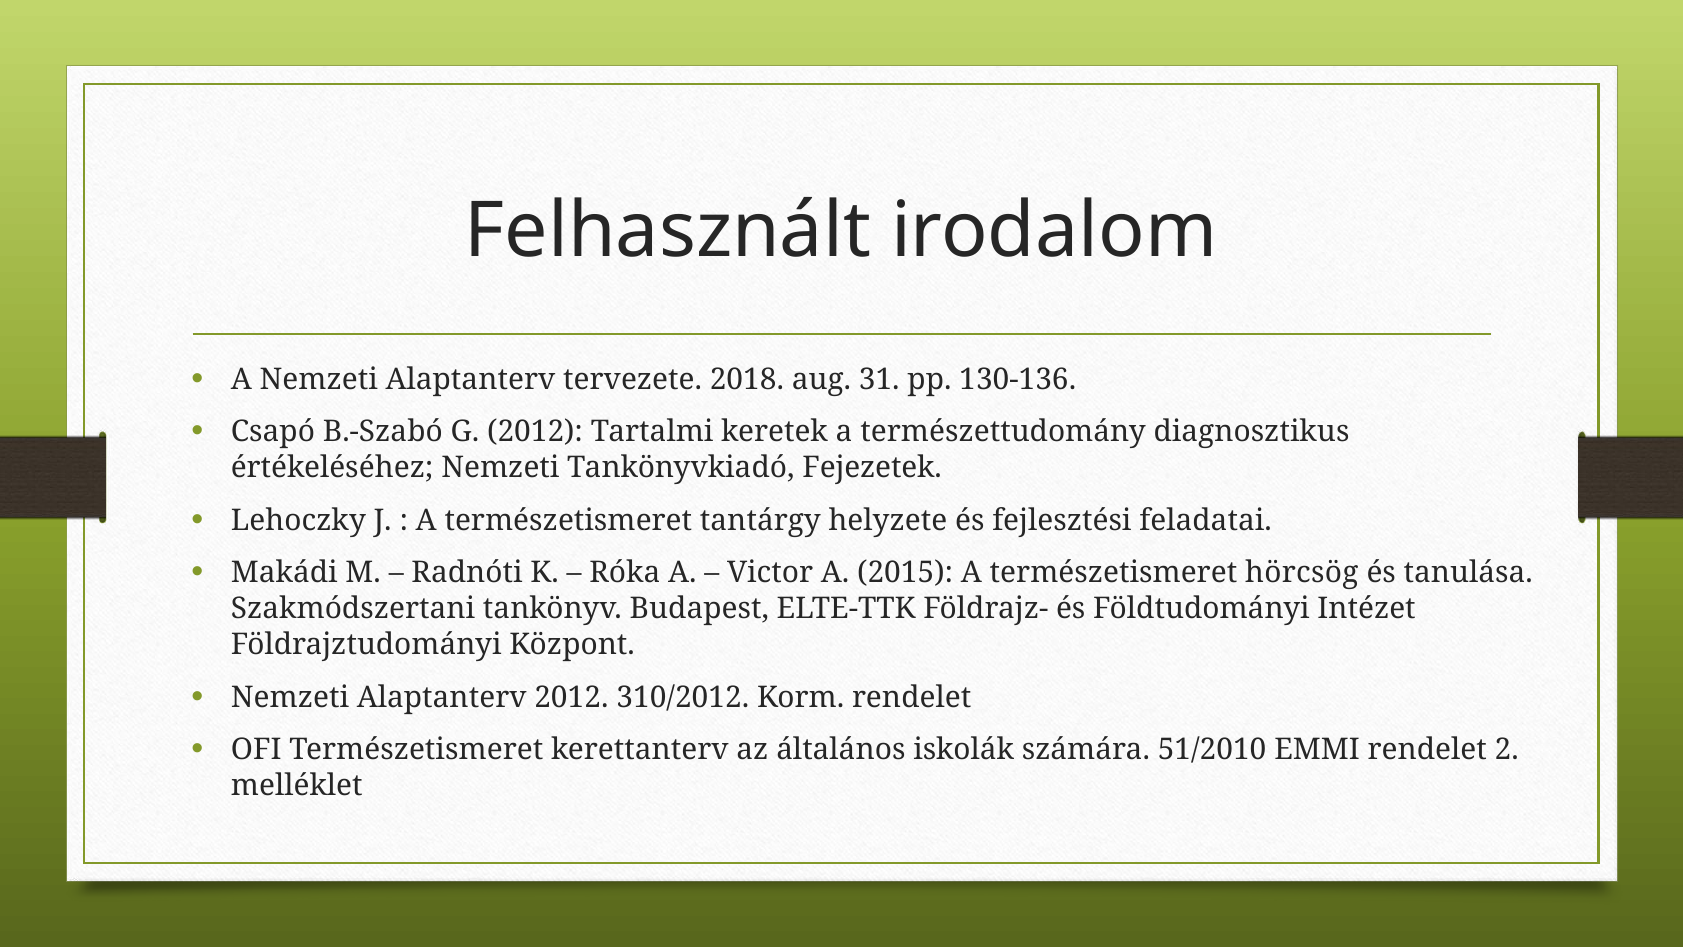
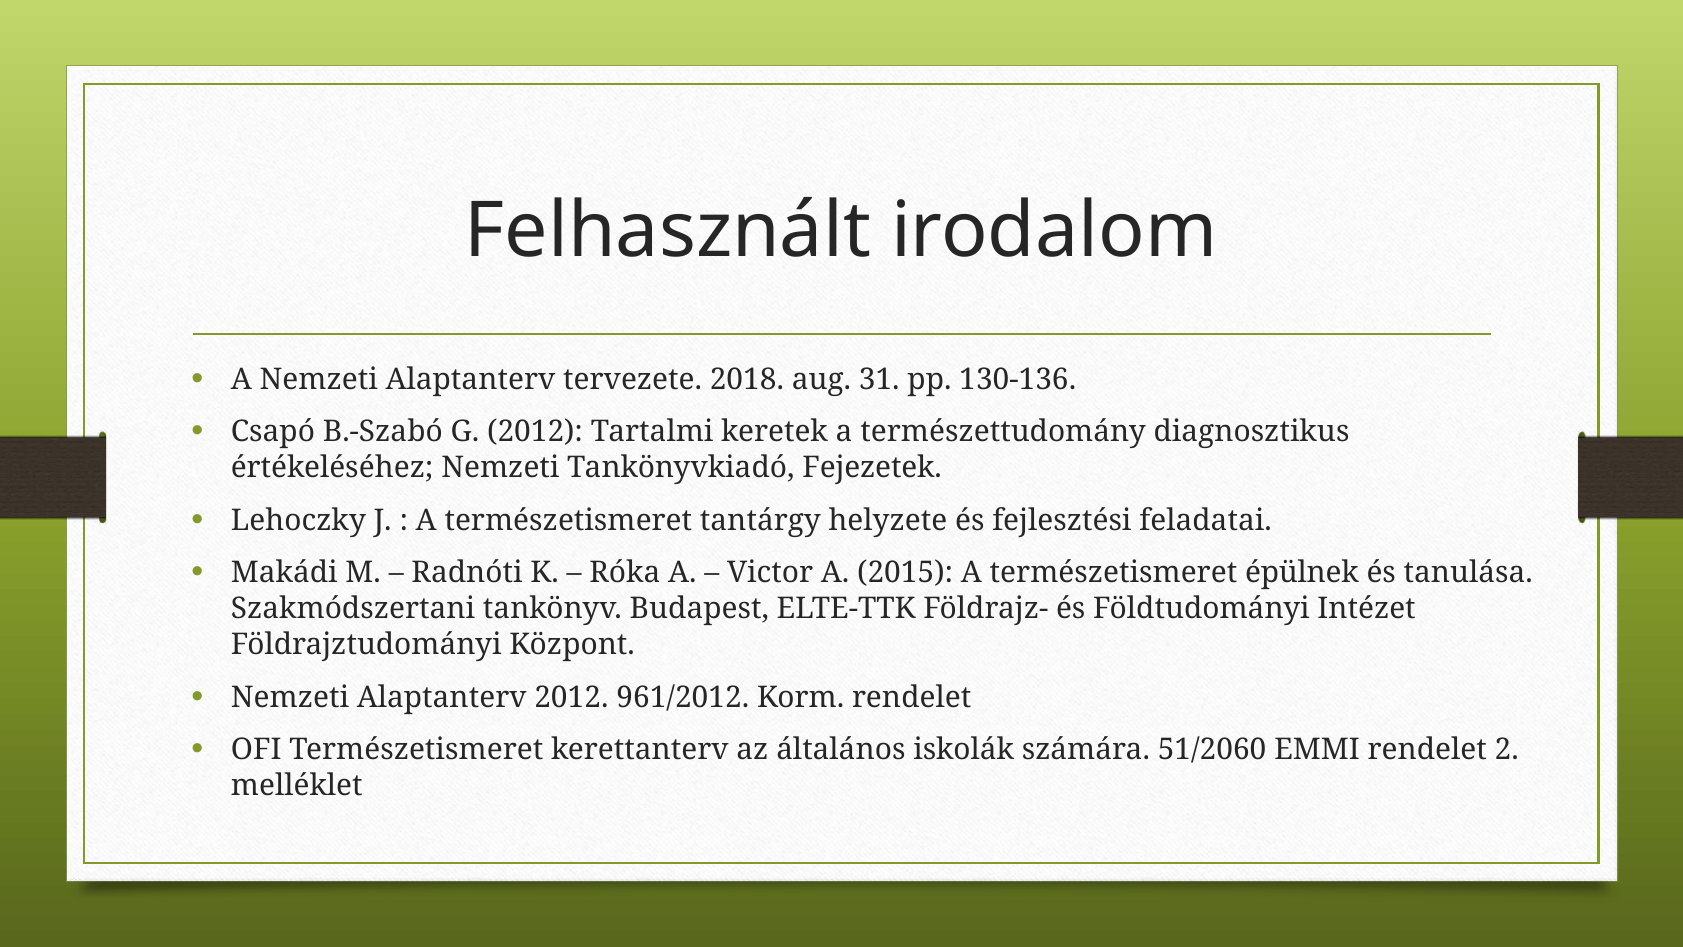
hörcsög: hörcsög -> épülnek (1302, 573)
310/2012: 310/2012 -> 961/2012 (683, 697)
51/2010: 51/2010 -> 51/2060 (1212, 750)
